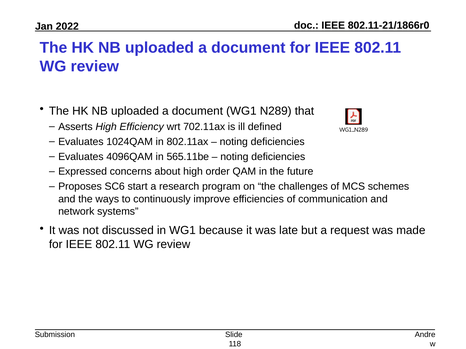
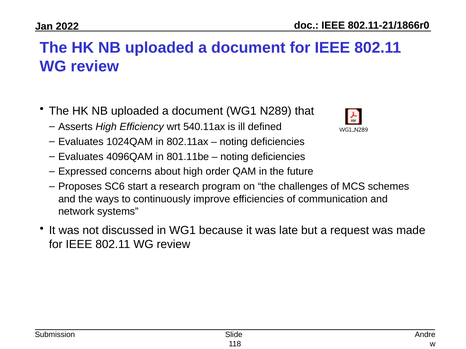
702.11ax: 702.11ax -> 540.11ax (204, 127)
565.11be: 565.11be -> 801.11be (188, 157)
